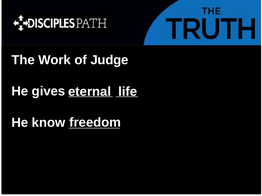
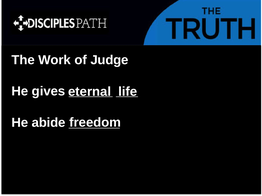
know: know -> abide (49, 123)
